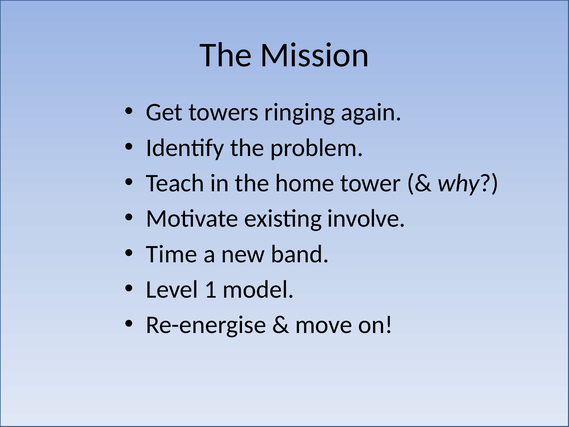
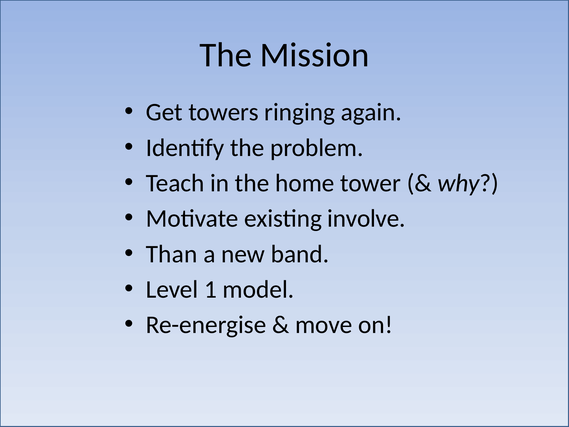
Time: Time -> Than (172, 254)
